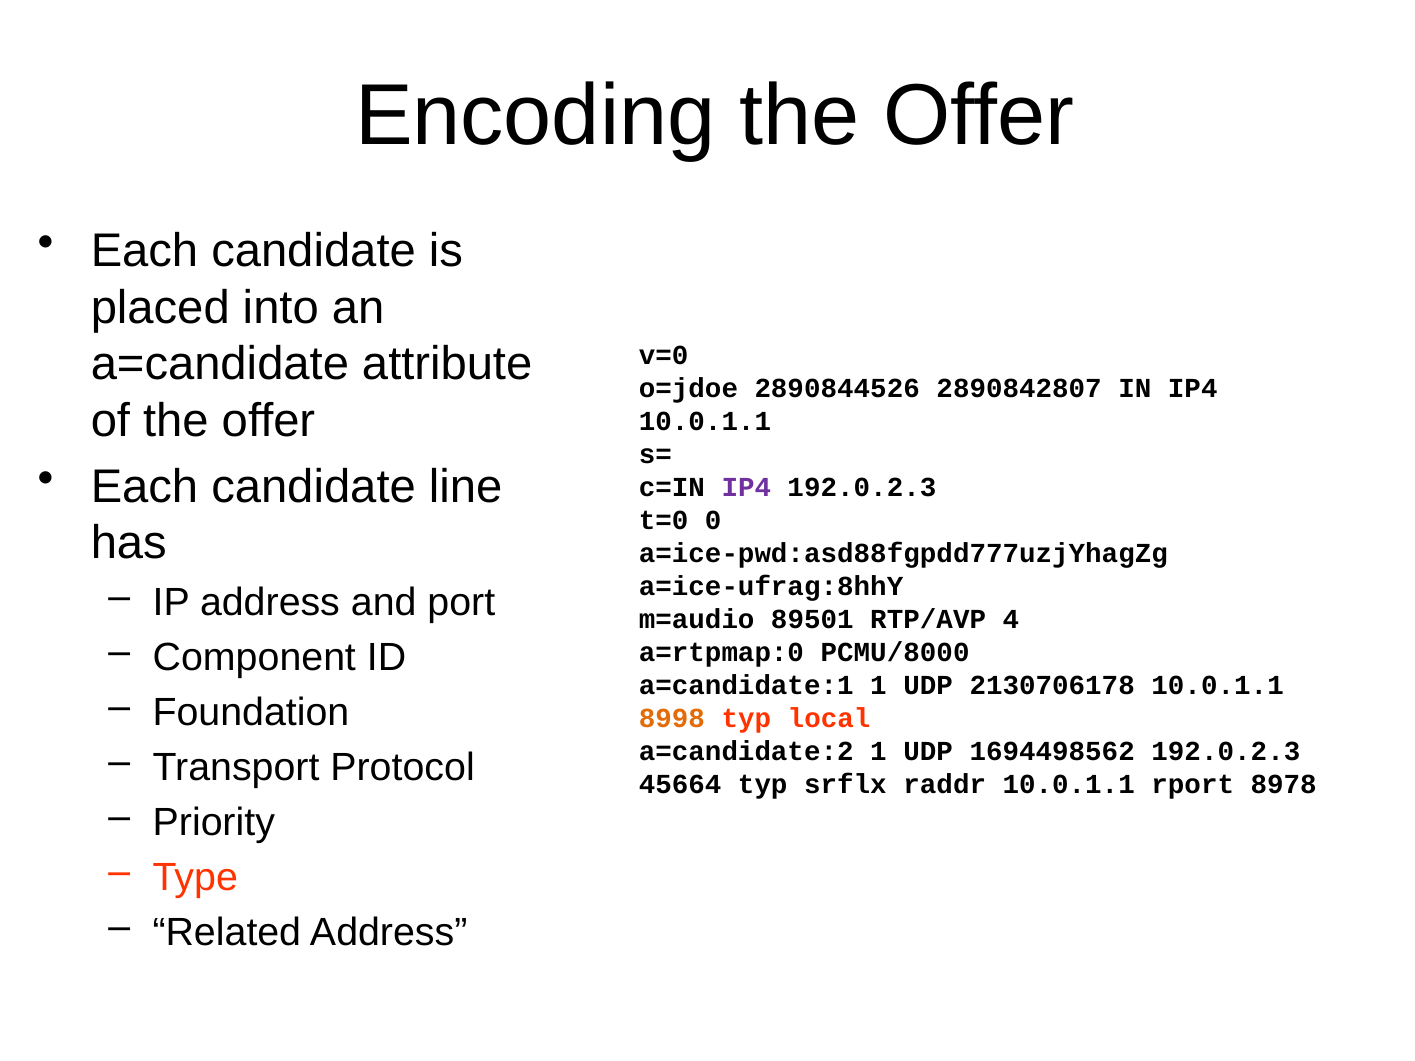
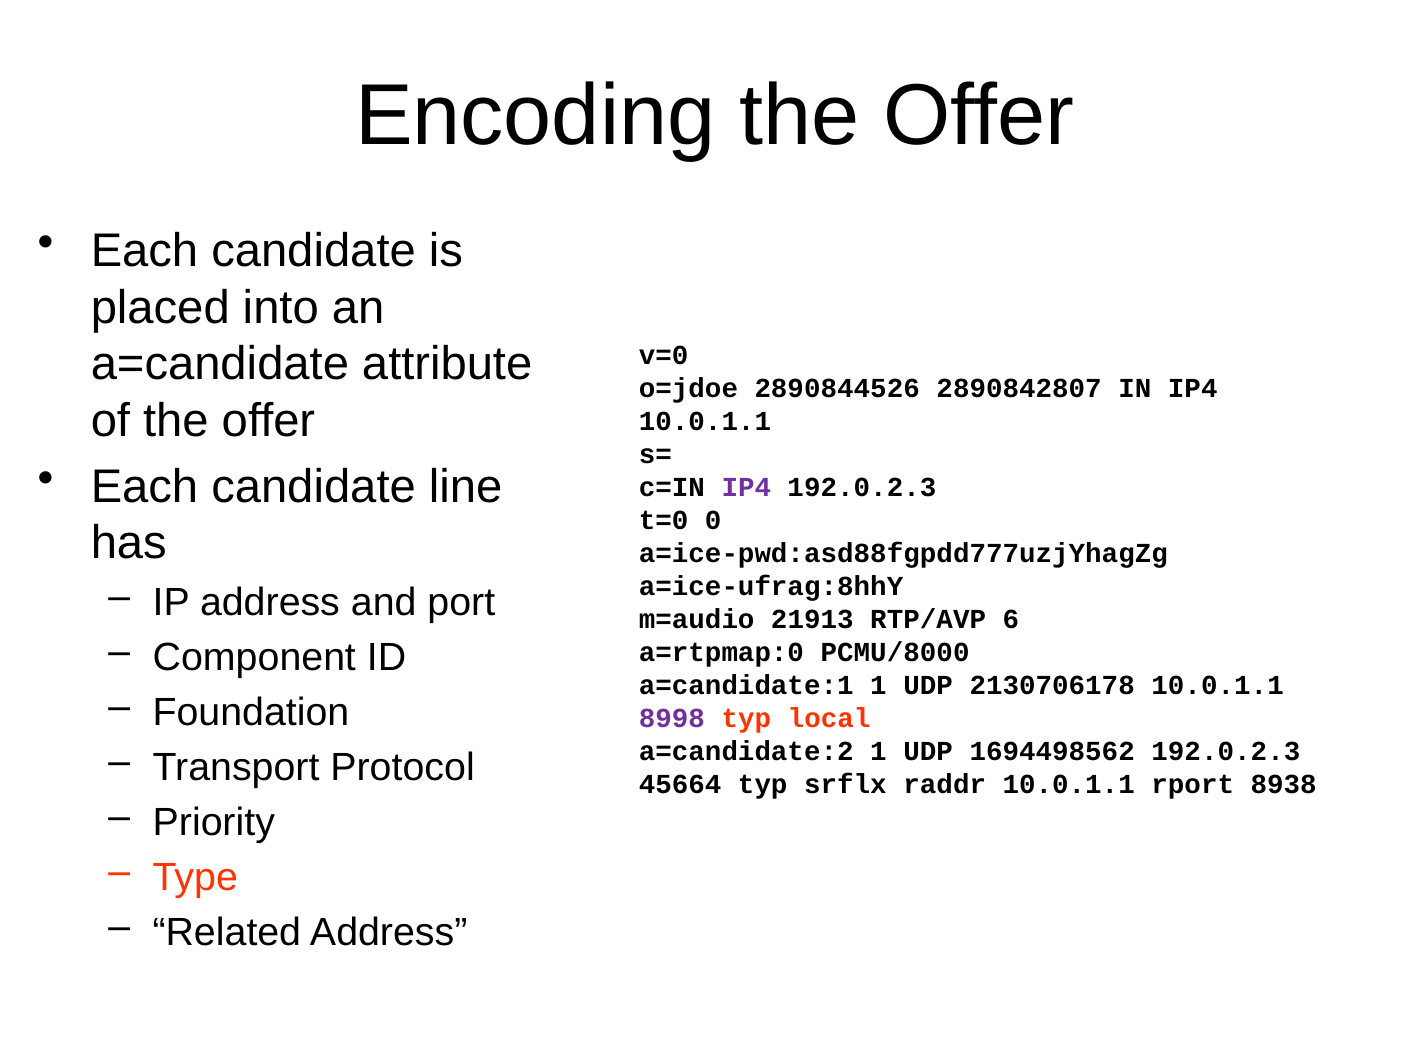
89501: 89501 -> 21913 (812, 620)
4: 4 -> 6 (1011, 620)
8998 colour: orange -> purple (672, 719)
8978: 8978 -> 8938 (1284, 785)
